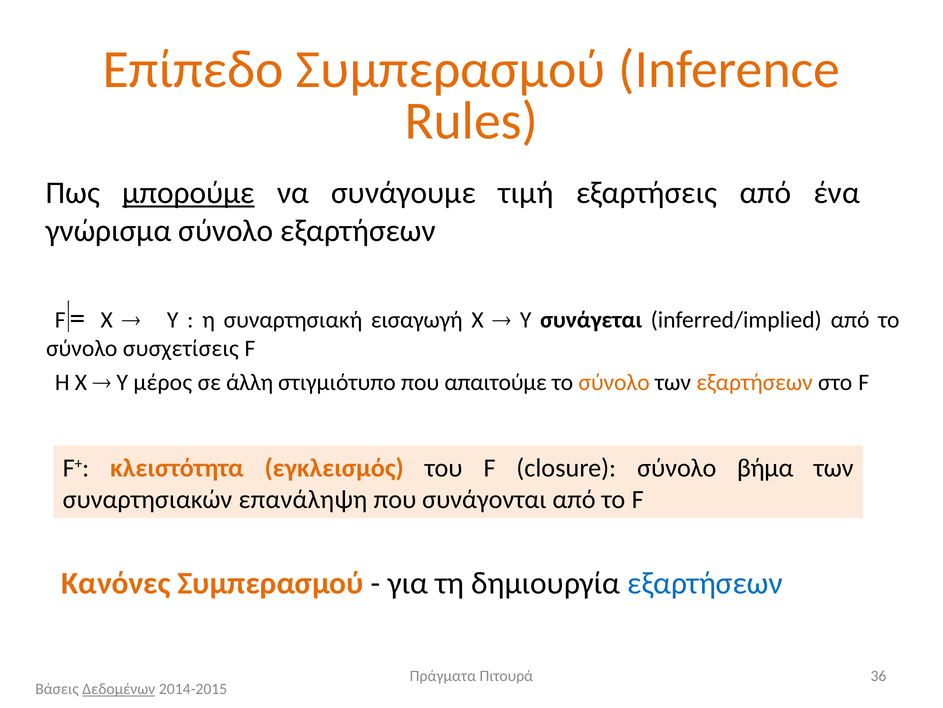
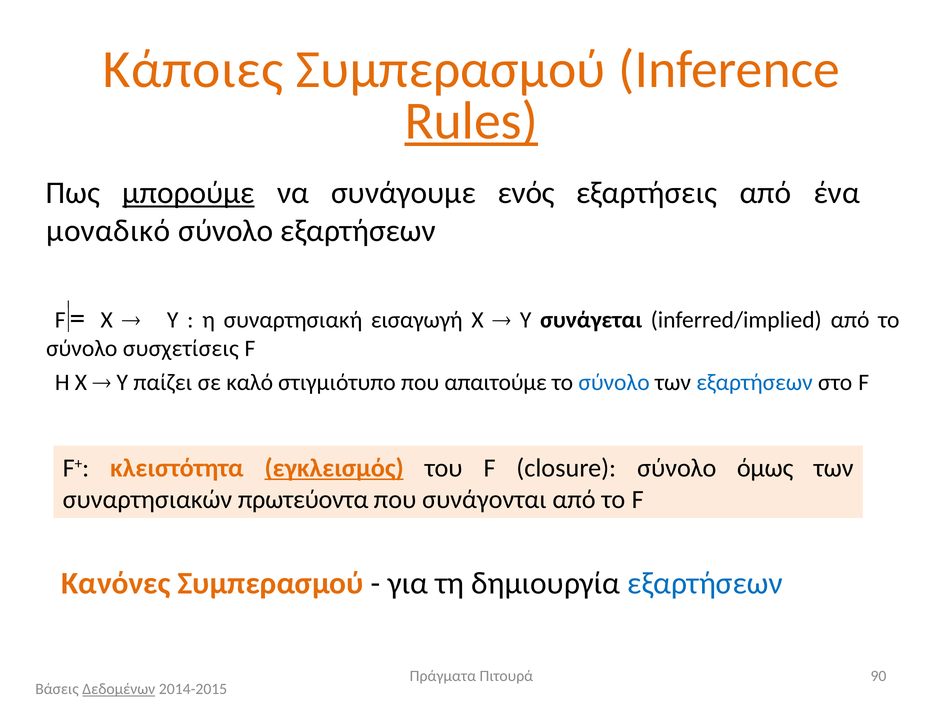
Επίπεδο: Επίπεδο -> Κάποιες (193, 70)
Rules underline: none -> present (471, 121)
τιμή: τιμή -> ενός (526, 193)
γνώρισμα: γνώρισμα -> μοναδικό (108, 231)
μέρος: μέρος -> παίζει (163, 382)
άλλη: άλλη -> καλό (250, 382)
σύνολο colour: orange -> blue (614, 382)
εξαρτήσεων colour: orange -> blue (755, 382)
εγκλεισμός underline: none -> present (334, 467)
βήμα: βήμα -> όμως (765, 467)
επανάληψη: επανάληψη -> πρωτεύοντα (303, 499)
36: 36 -> 90 (878, 675)
